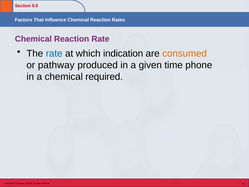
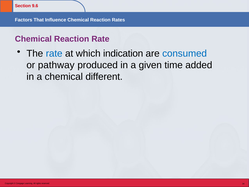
consumed colour: orange -> blue (185, 53)
phone: phone -> added (199, 65)
required: required -> different (104, 77)
